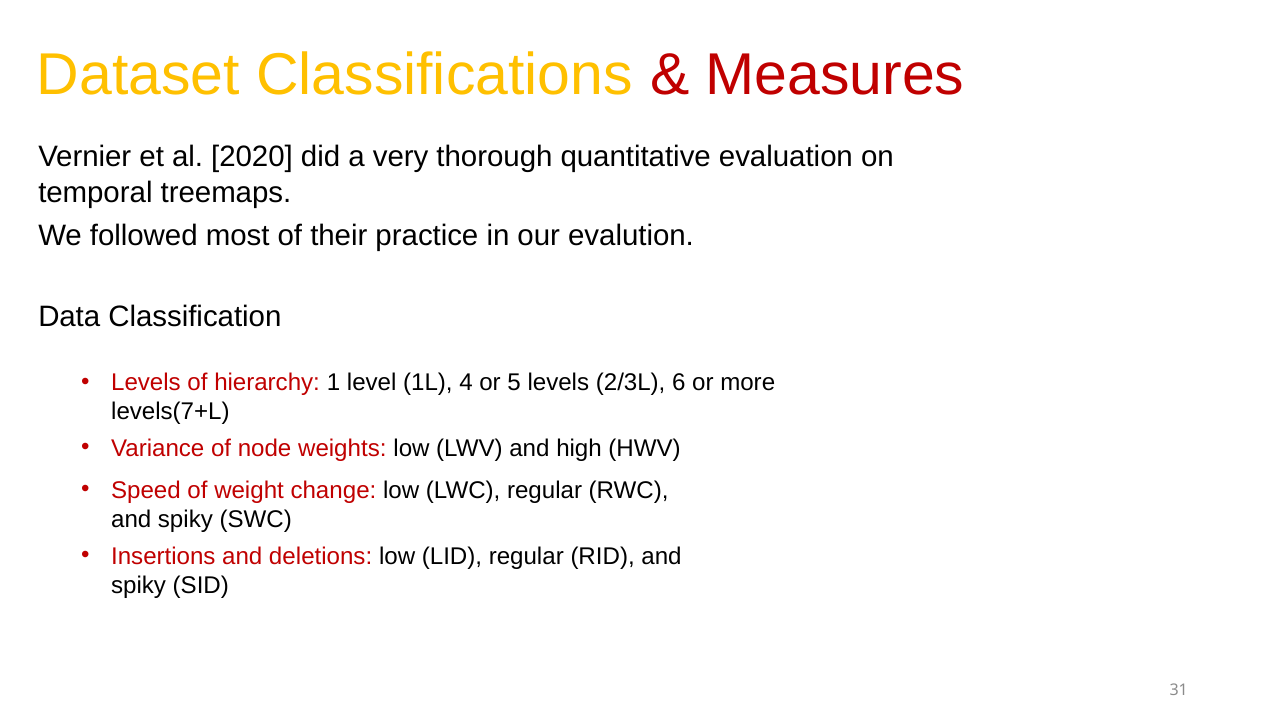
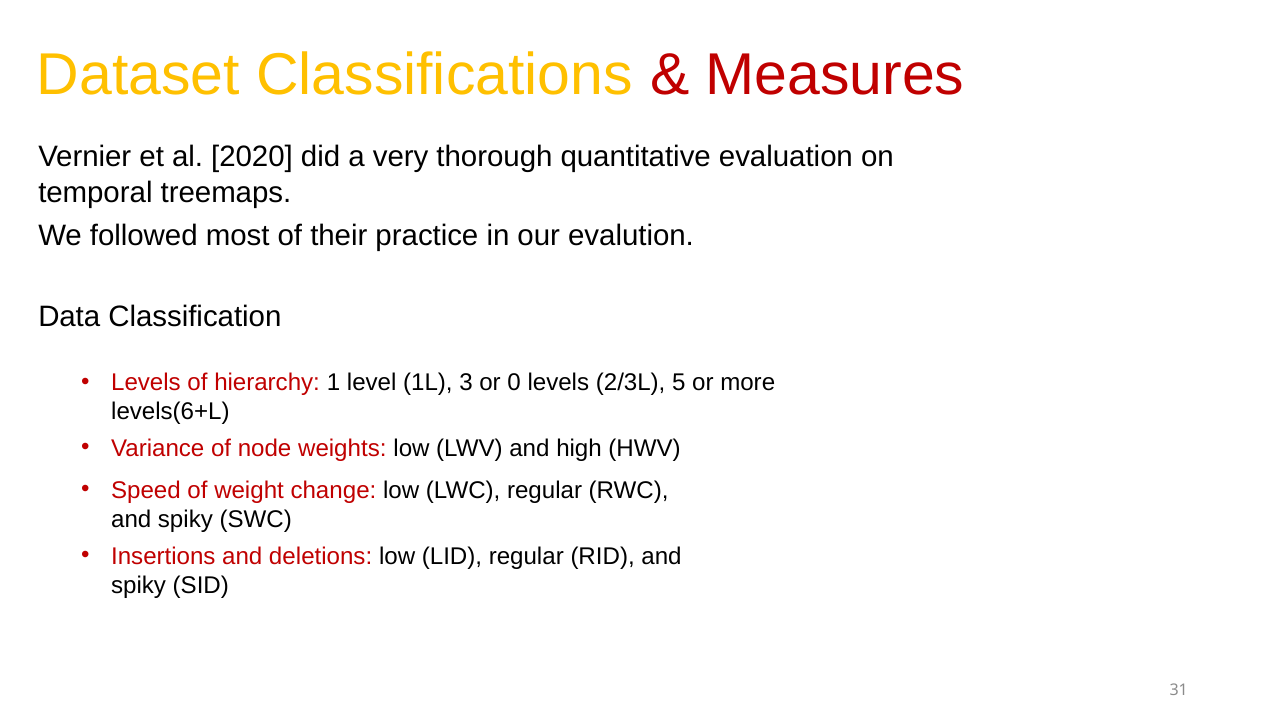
4: 4 -> 3 (466, 383)
5: 5 -> 0 (514, 383)
6: 6 -> 5 (679, 383)
levels(7+L: levels(7+L -> levels(6+L (170, 411)
